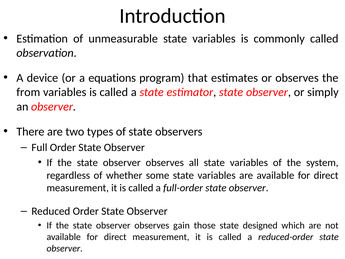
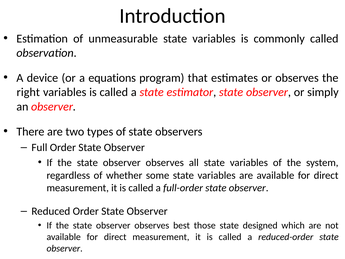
from: from -> right (28, 92)
gain: gain -> best (182, 225)
